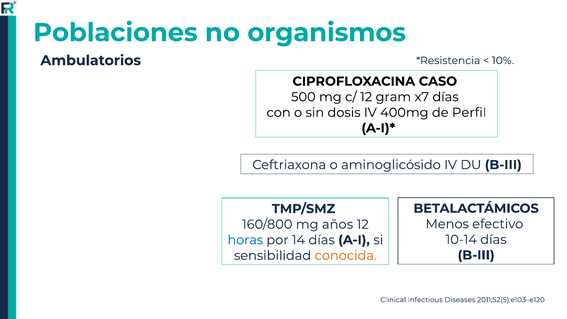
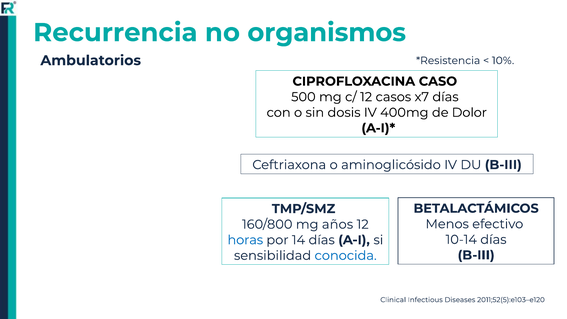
Poblaciones: Poblaciones -> Recurrencia (115, 33)
gram: gram -> casos (393, 97)
Perfil: Perfil -> Dolor (469, 113)
conocida colour: orange -> blue (346, 256)
